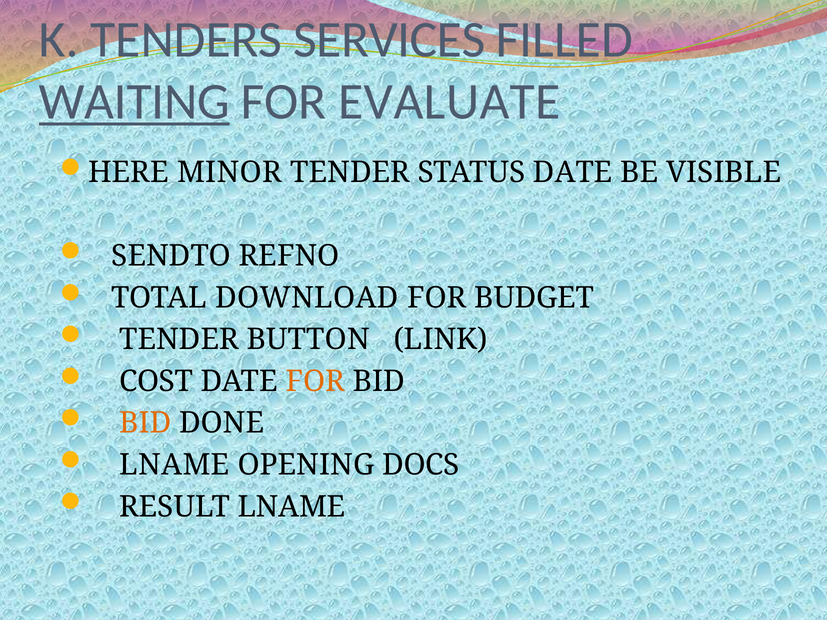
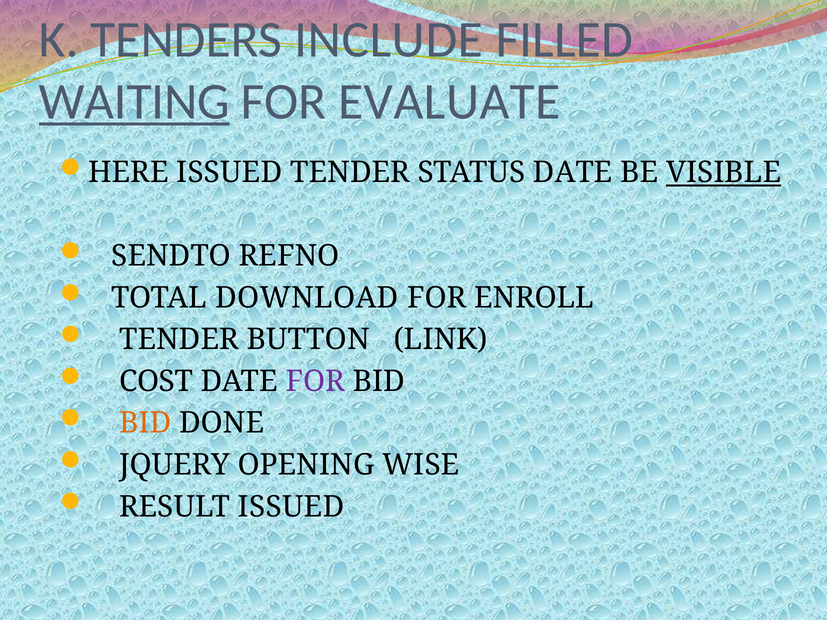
SERVICES: SERVICES -> INCLUDE (389, 40)
HERE MINOR: MINOR -> ISSUED (229, 173)
VISIBLE underline: none -> present (724, 173)
BUDGET: BUDGET -> ENROLL (534, 298)
FOR colour: orange -> purple (315, 382)
LNAME: LNAME -> JQUERY (175, 465)
DOCS: DOCS -> WISE (421, 465)
RESULT LNAME: LNAME -> ISSUED (291, 507)
